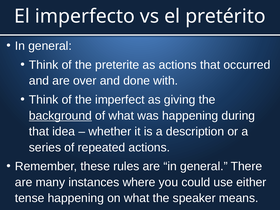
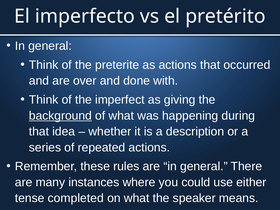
tense happening: happening -> completed (76, 198)
